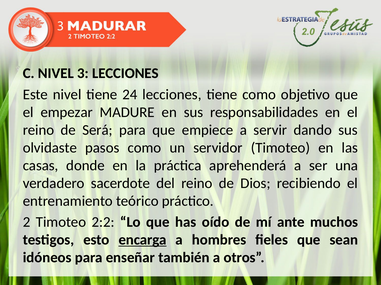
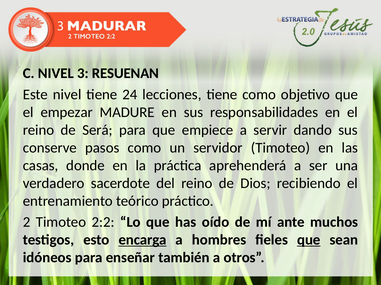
3 LECCIONES: LECCIONES -> RESUENAN (125, 74)
olvidaste: olvidaste -> conserve (50, 148)
que underline: none -> present (309, 240)
